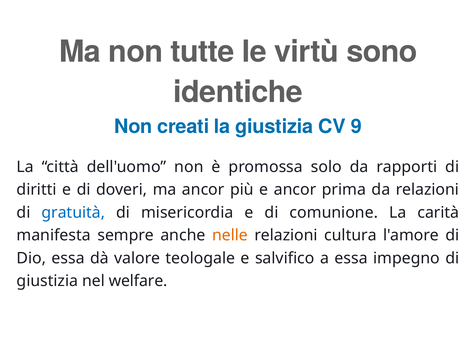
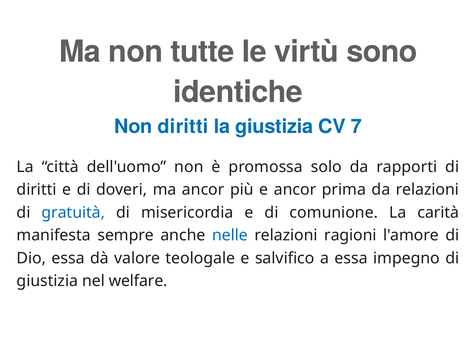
Non creati: creati -> diritti (183, 127)
9: 9 -> 7 (356, 127)
nelle colour: orange -> blue (230, 235)
cultura: cultura -> ragioni (350, 235)
